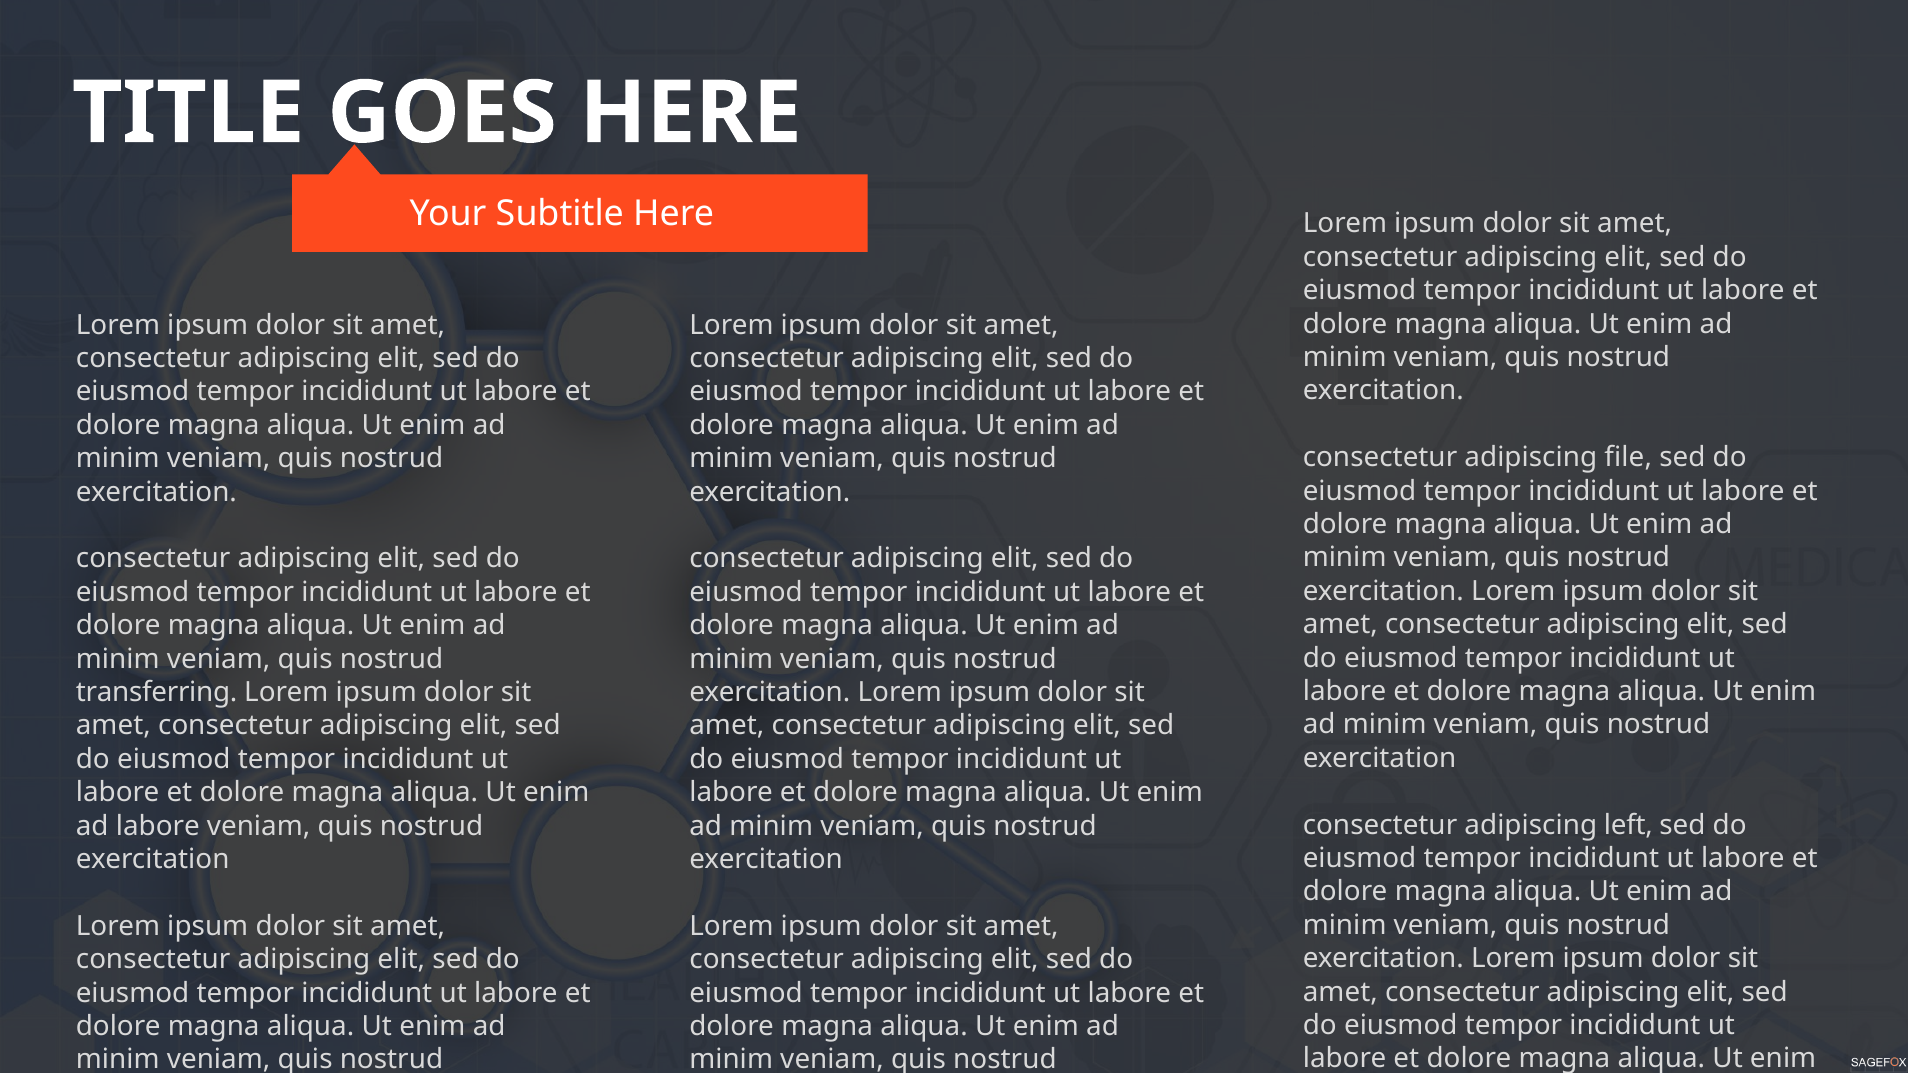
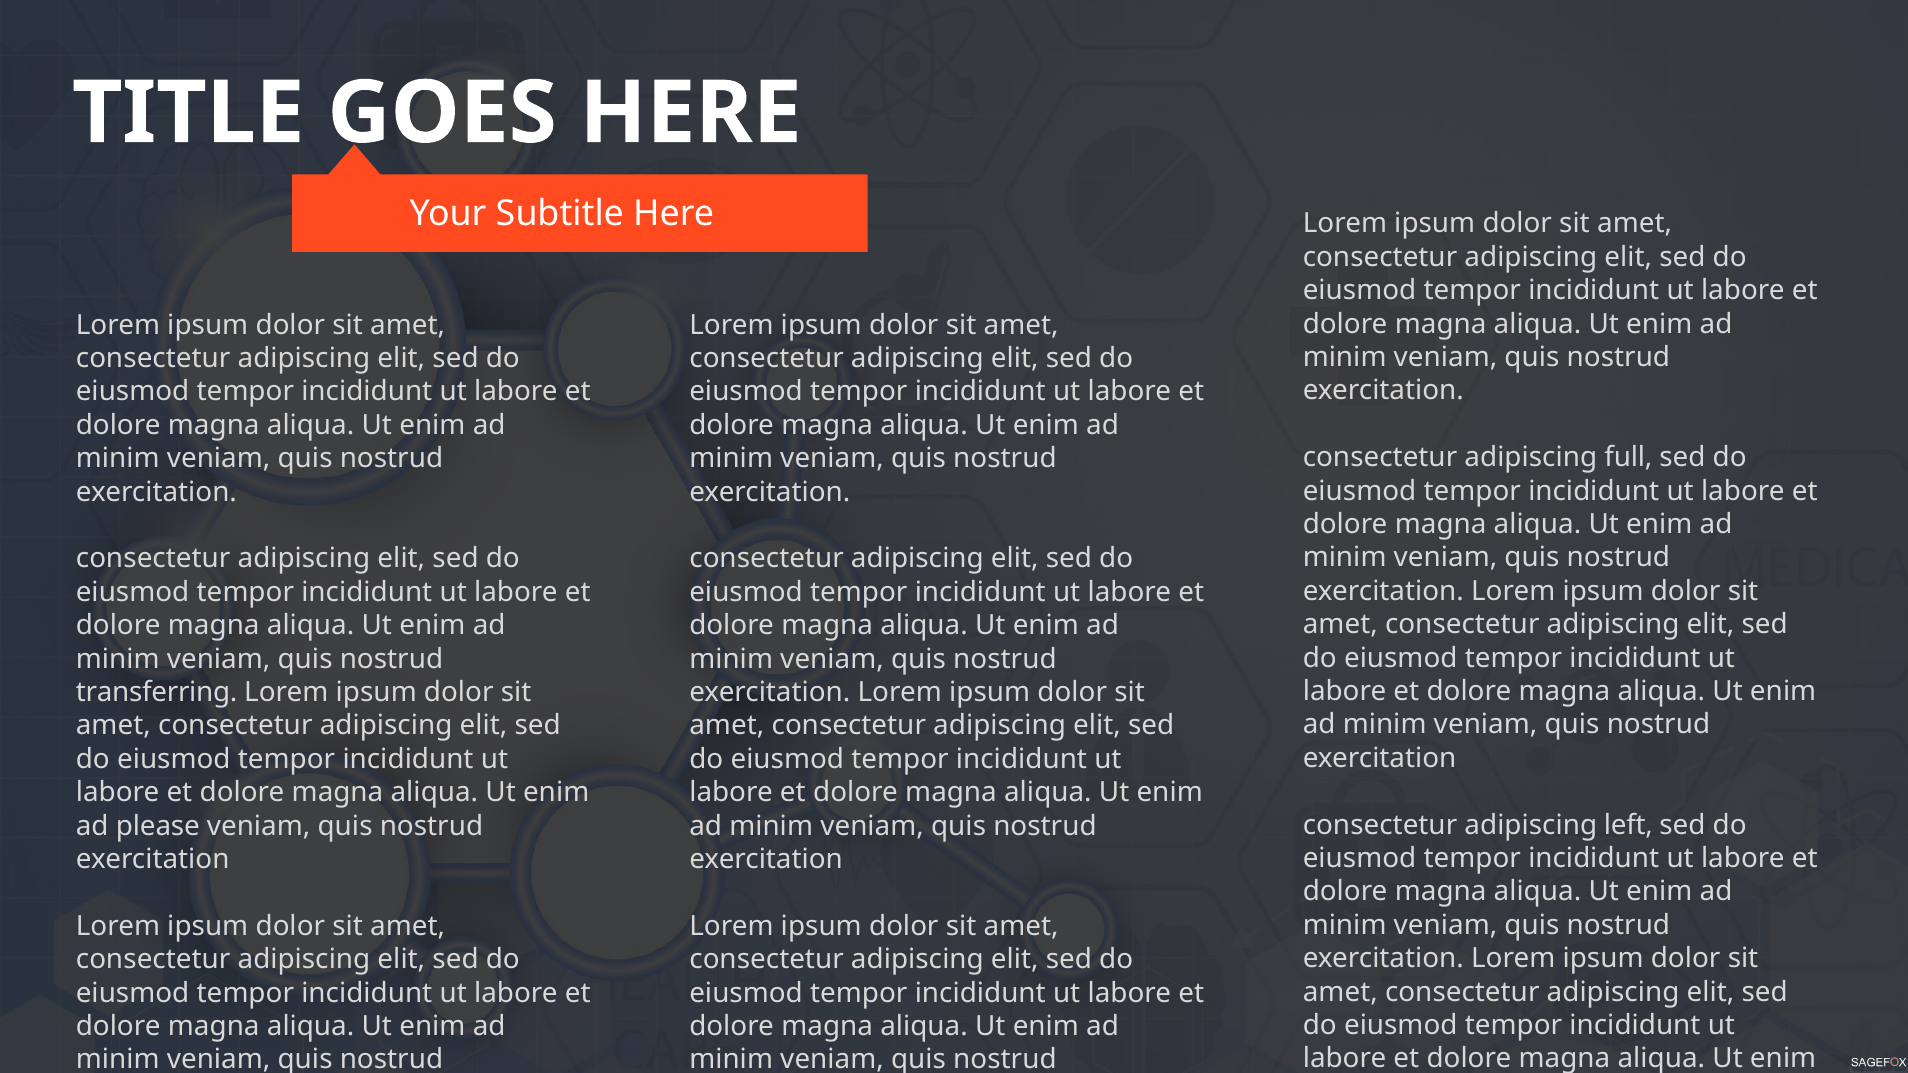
file: file -> full (1628, 458)
ad labore: labore -> please (158, 826)
